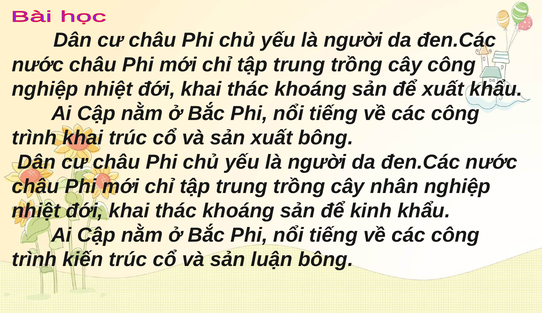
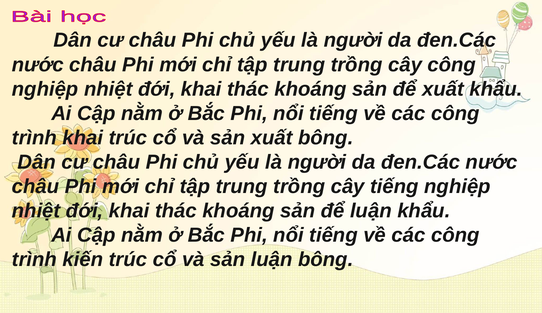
cây nhân: nhân -> tiếng (394, 186)
để kinh: kinh -> luận (371, 211)
